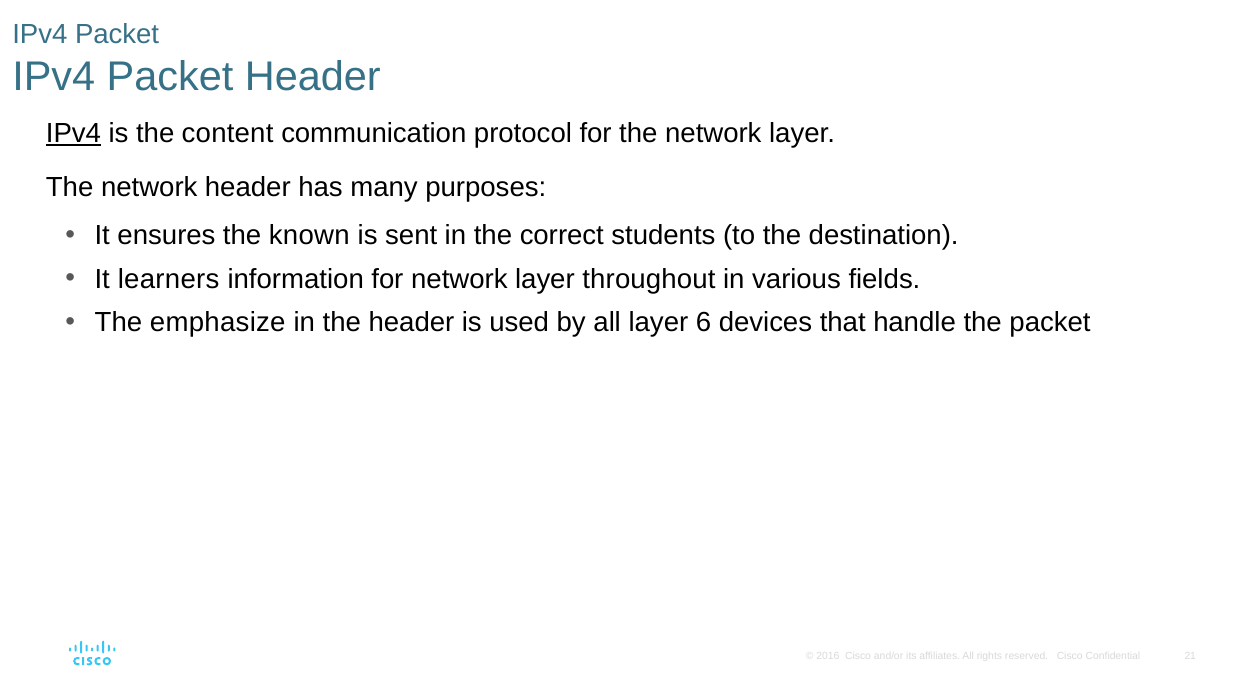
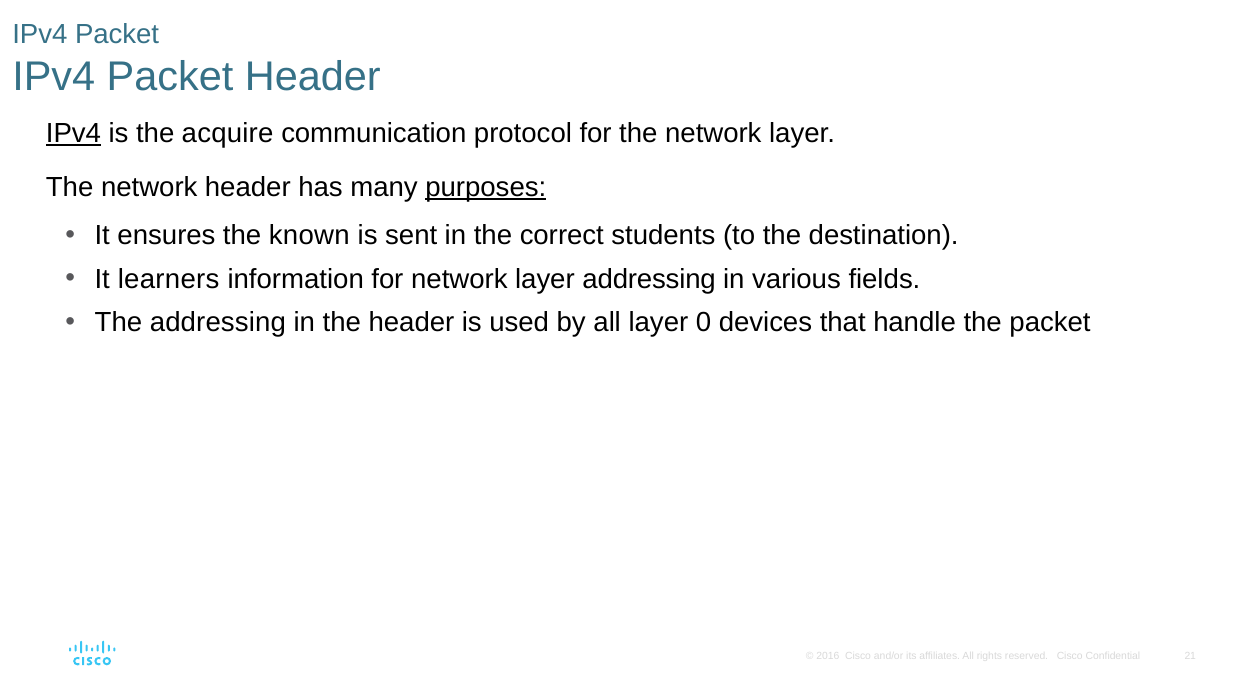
content: content -> acquire (228, 133)
purposes underline: none -> present (486, 187)
layer throughout: throughout -> addressing (649, 279)
The emphasize: emphasize -> addressing (218, 323)
6: 6 -> 0 (704, 323)
